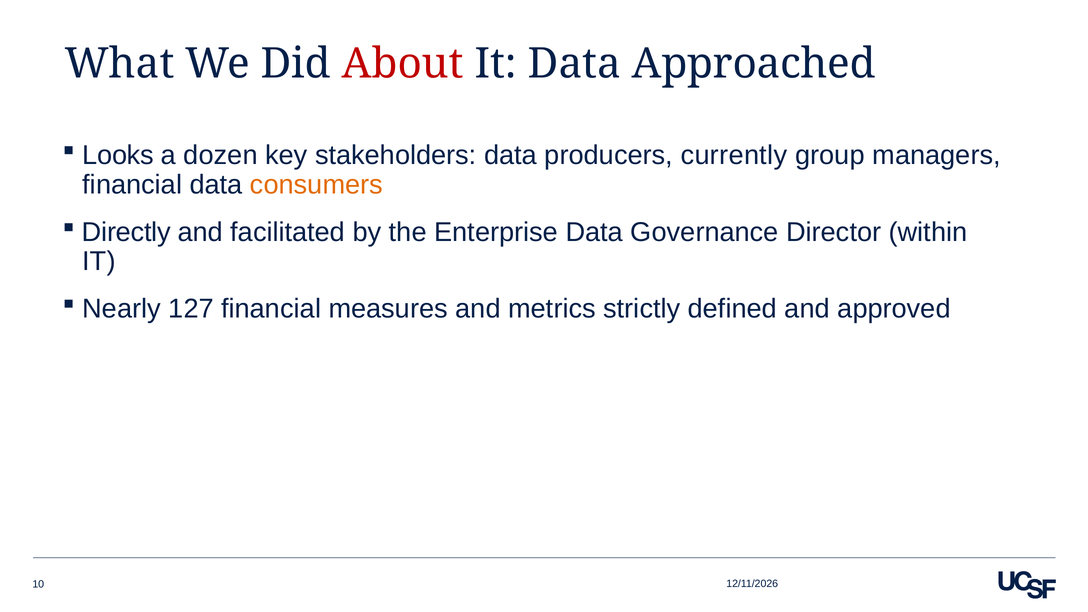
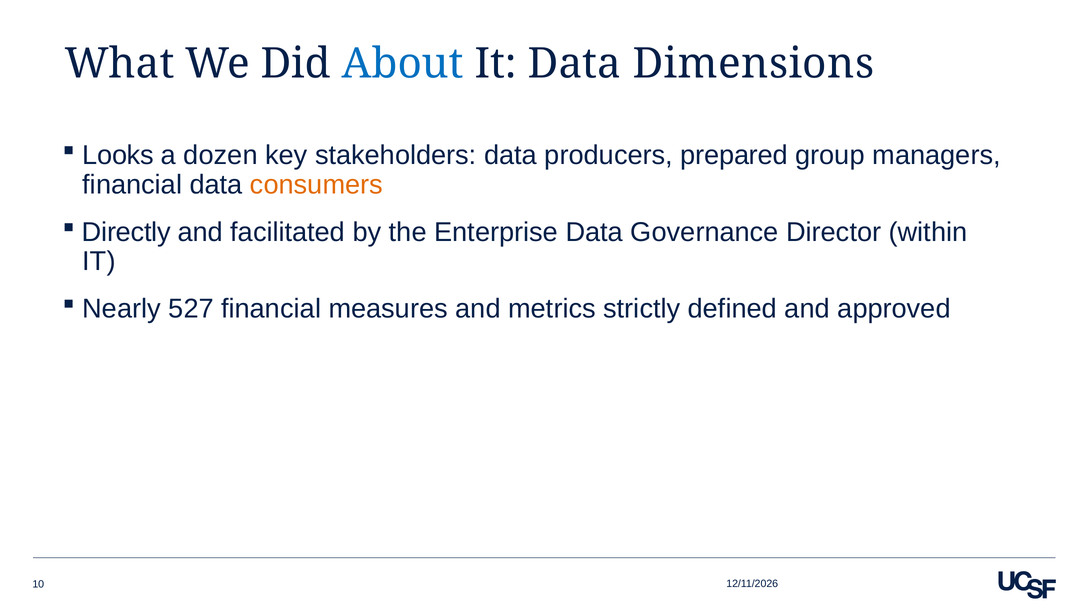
About colour: red -> blue (403, 64)
Approached: Approached -> Dimensions (753, 64)
currently: currently -> prepared (734, 155)
127: 127 -> 527 (191, 309)
